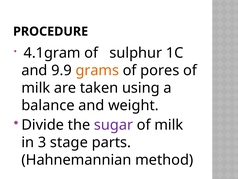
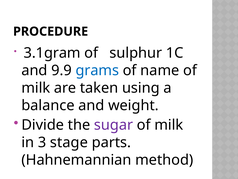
4.1gram: 4.1gram -> 3.1gram (52, 53)
grams colour: orange -> blue (97, 70)
pores: pores -> name (160, 70)
